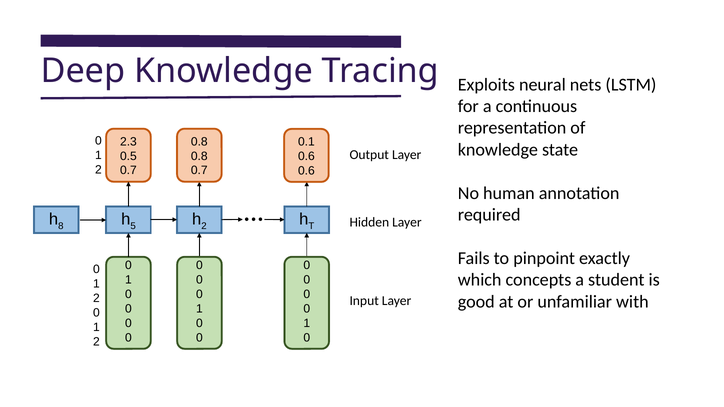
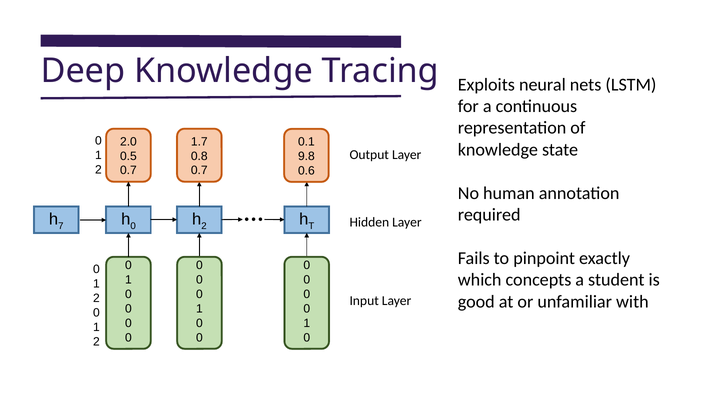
2.3: 2.3 -> 2.0 (128, 142)
0.8: 0.8 -> 1.7 (199, 142)
0.6: 0.6 -> 9.8 (306, 156)
8: 8 -> 7 (61, 226)
5: 5 -> 0 (133, 226)
